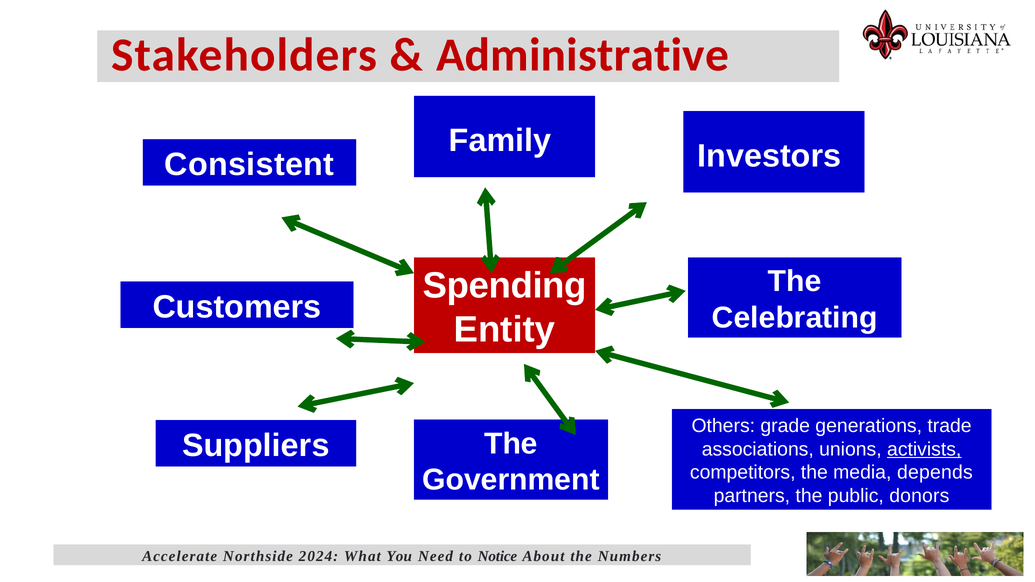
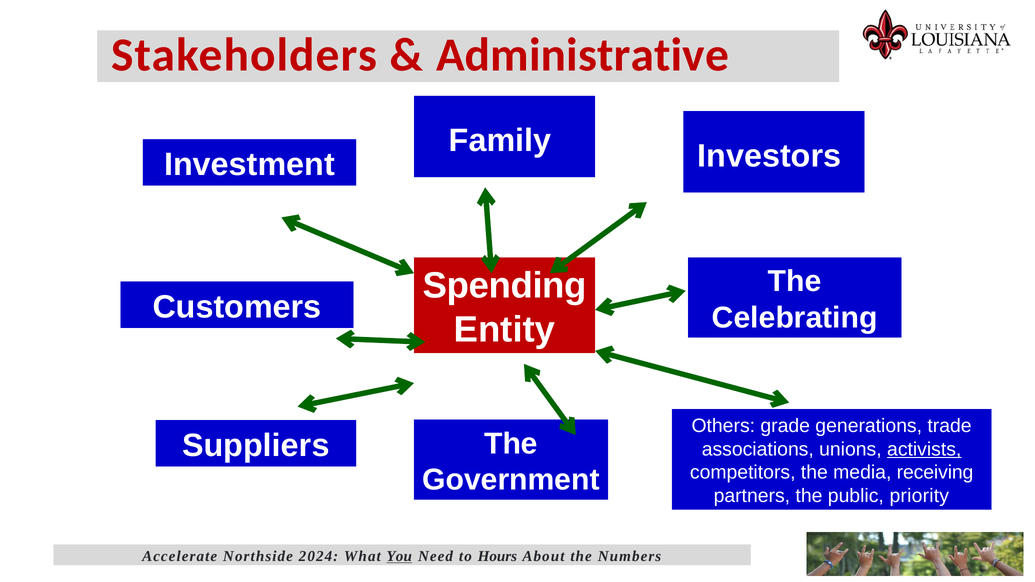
Consistent: Consistent -> Investment (249, 165)
depends: depends -> receiving (935, 473)
donors: donors -> priority (919, 496)
You underline: none -> present (399, 556)
Notice: Notice -> Hours (497, 556)
